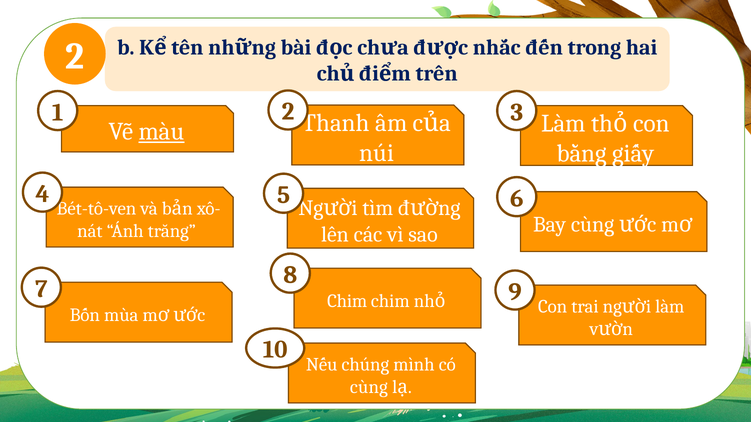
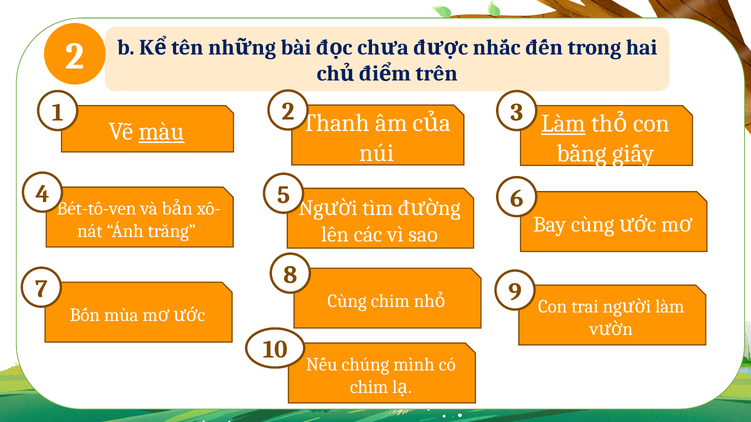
Làm underline: none -> present (563, 124)
7 Chim: Chim -> Cùng (347, 301)
cùng: cùng -> chim (369, 387)
